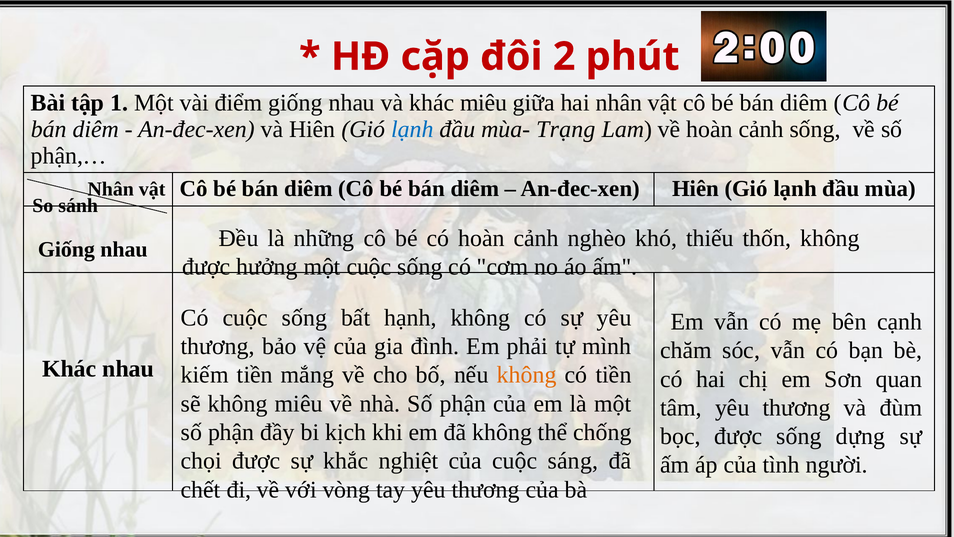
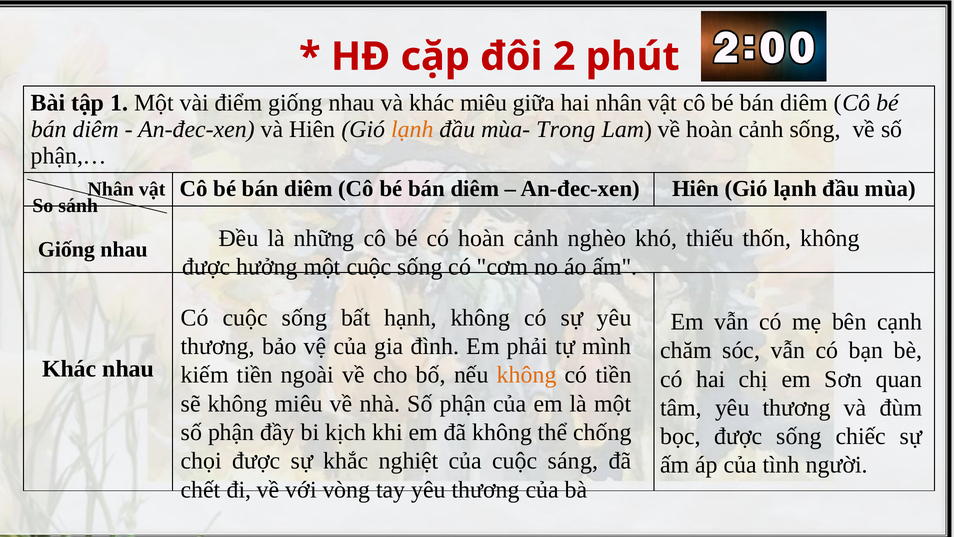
lạnh colour: blue -> orange (412, 129)
Trạng: Trạng -> Trong (566, 129)
mắng: mắng -> ngoài (307, 375)
dựng: dựng -> chiếc (861, 436)
